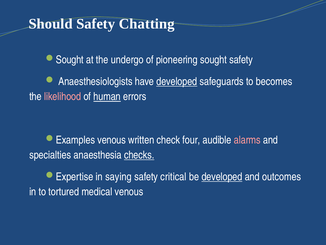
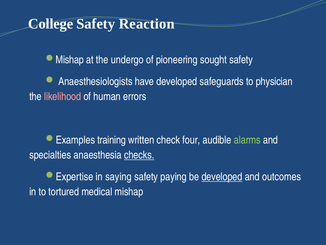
Should: Should -> College (51, 24)
Chatting: Chatting -> Reaction (147, 24)
Sought: Sought -> Mishap (70, 60)
developed underline: present -> none (177, 81)
becomes: becomes -> physician (274, 81)
human underline: present -> none (107, 96)
Examples venous: venous -> training (112, 140)
alarms colour: pink -> light green (247, 140)
critical: critical -> paying (174, 176)
medical venous: venous -> mishap (129, 191)
